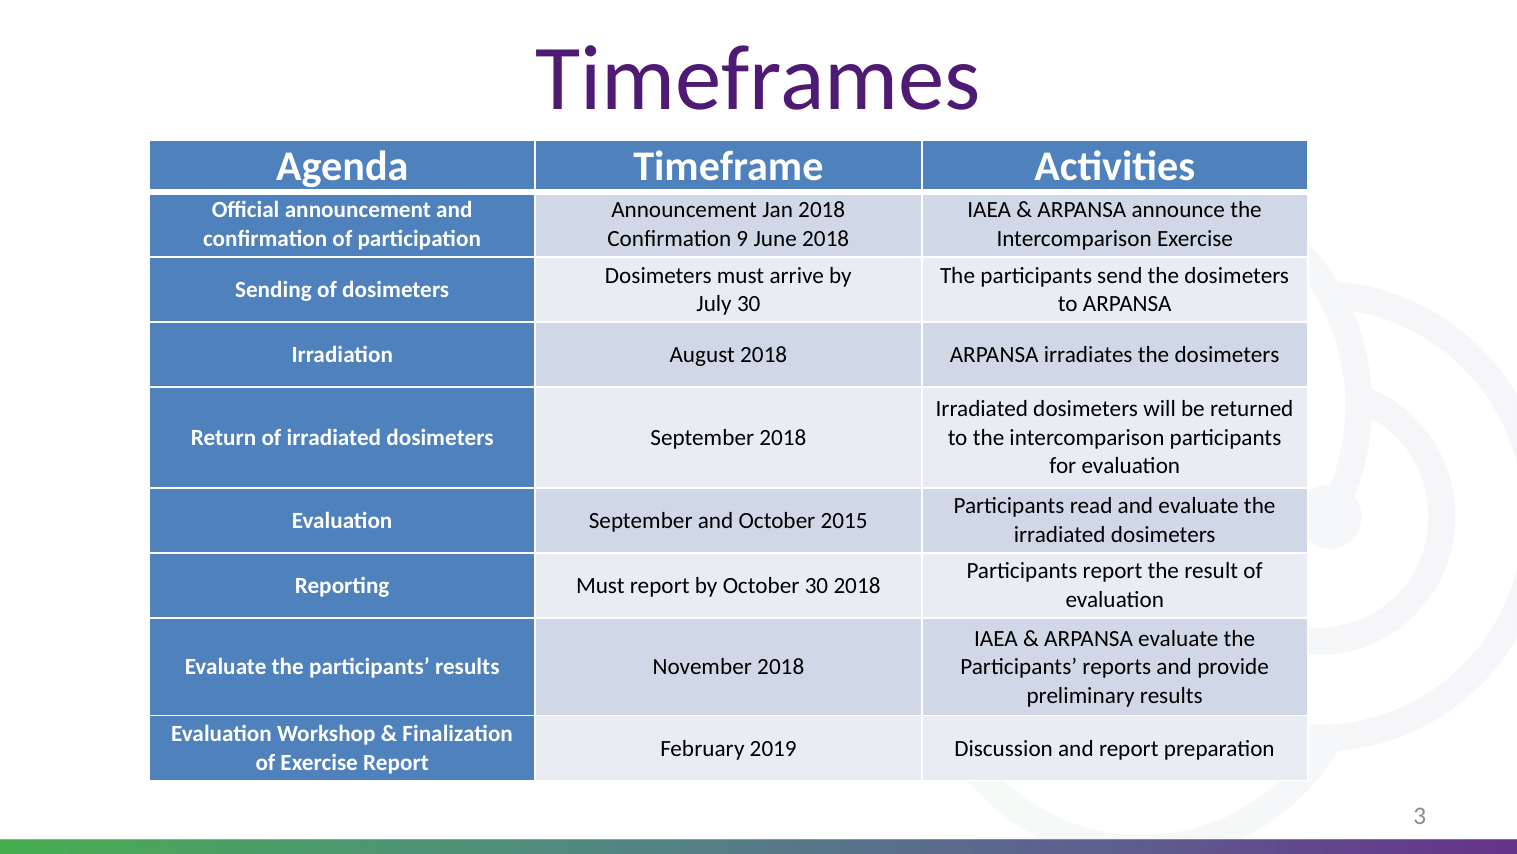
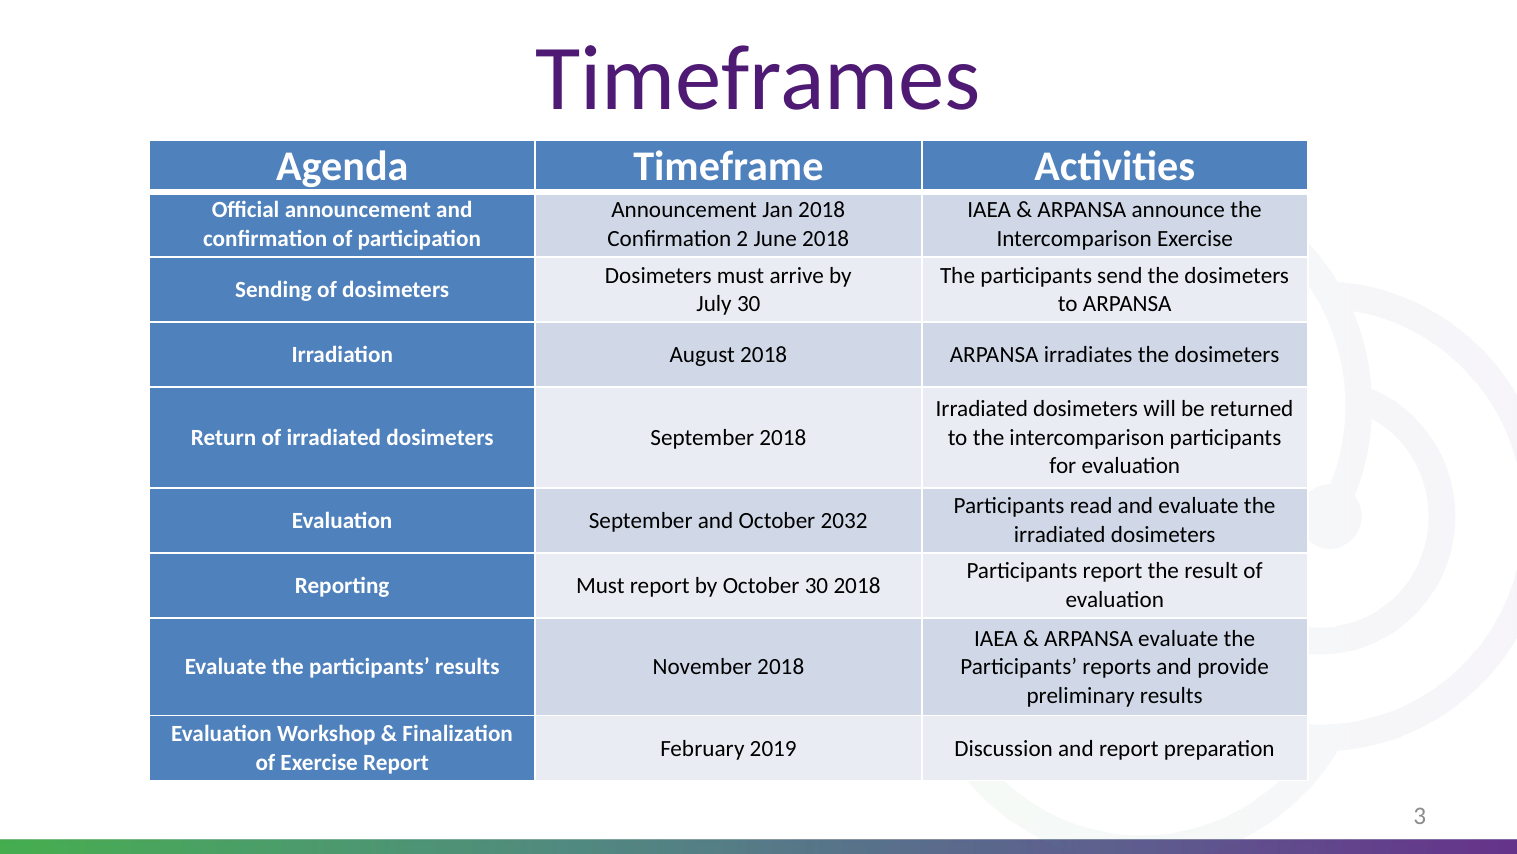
9: 9 -> 2 (742, 239)
2015: 2015 -> 2032 (844, 520)
